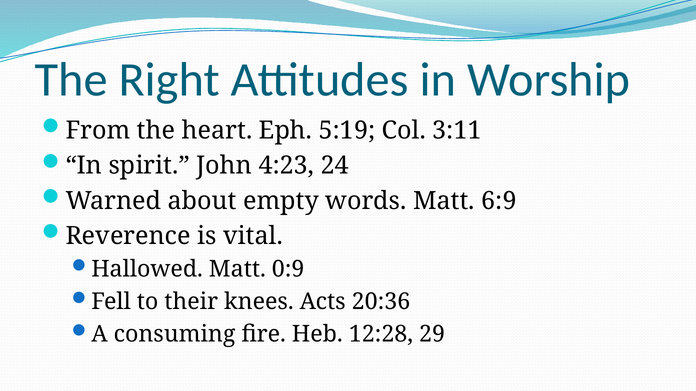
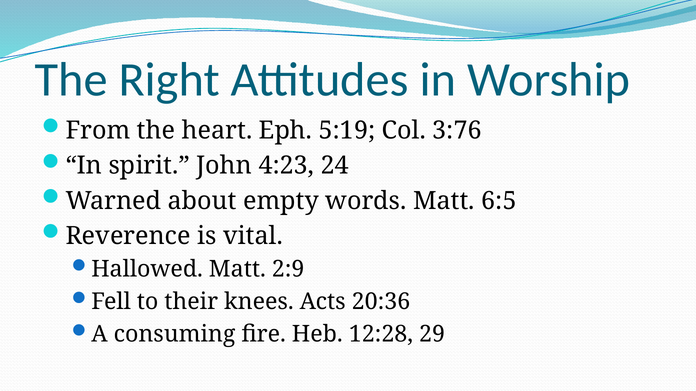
3:11: 3:11 -> 3:76 (457, 131)
6:9: 6:9 -> 6:5 (499, 201)
0:9: 0:9 -> 2:9 (288, 270)
